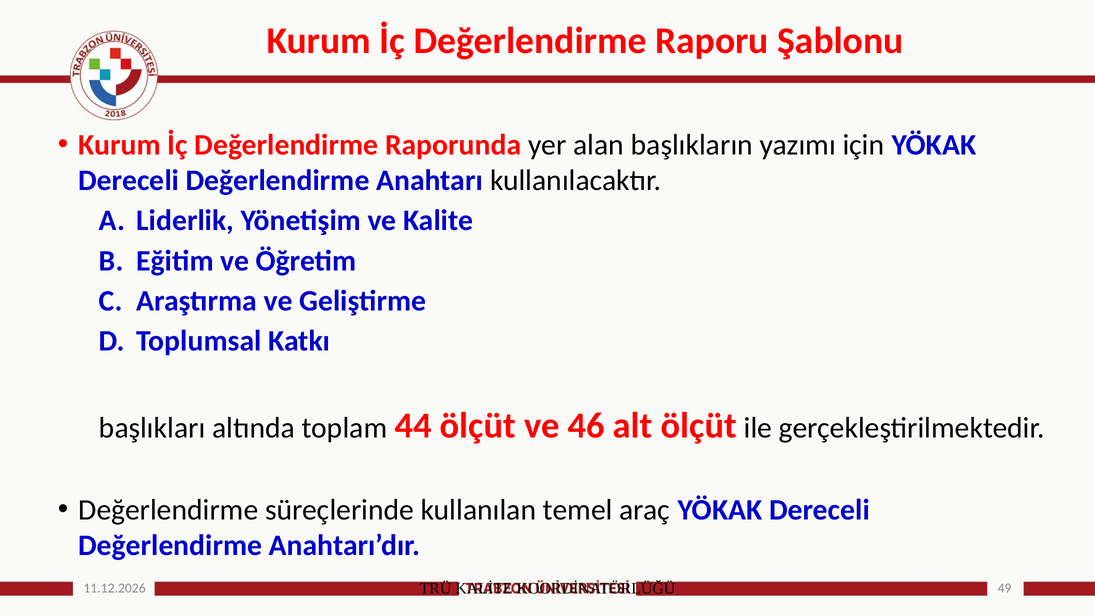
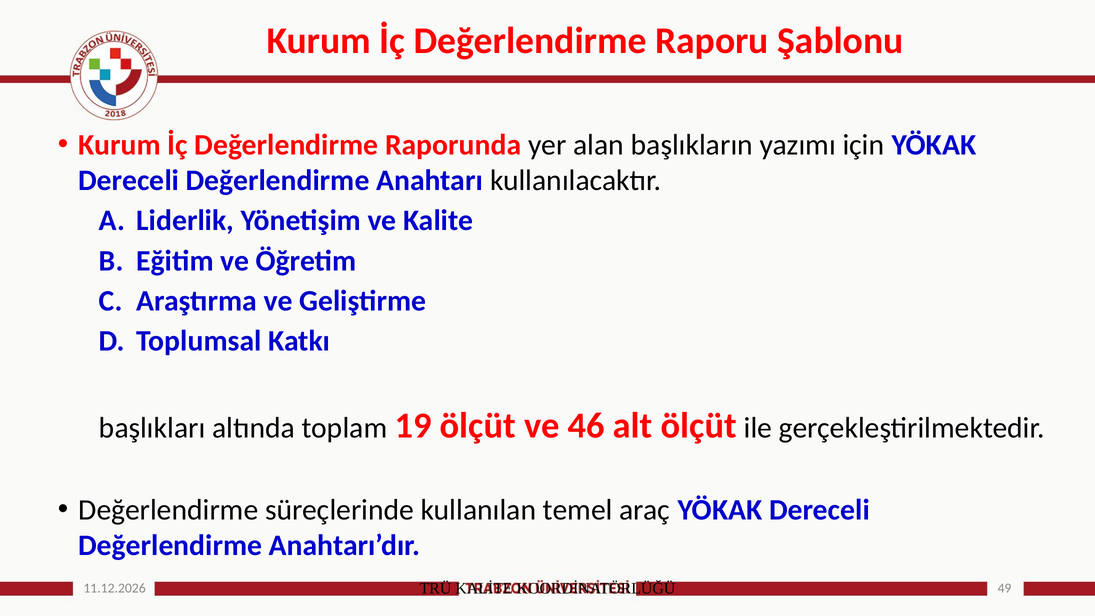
44: 44 -> 19 (413, 426)
